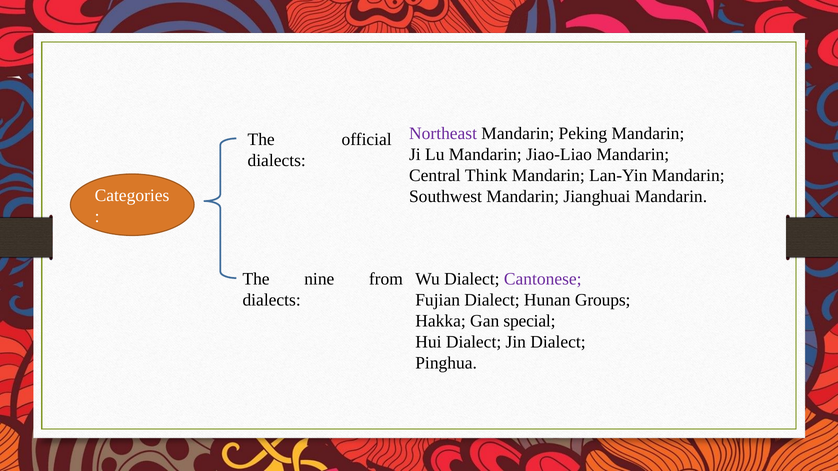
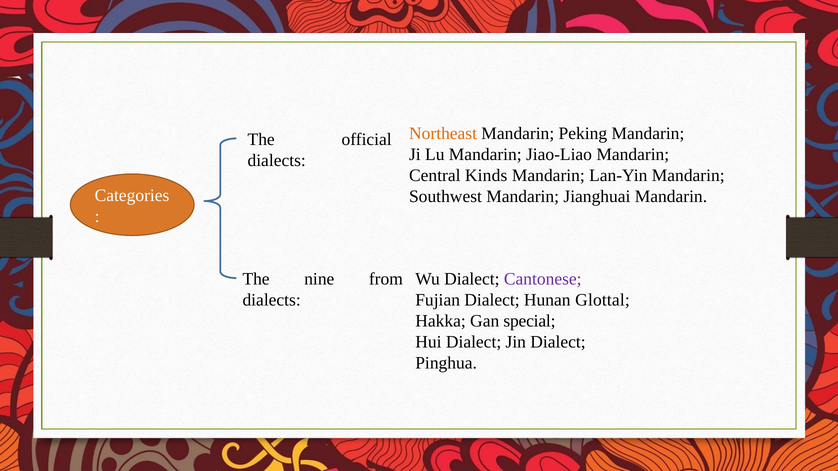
Northeast colour: purple -> orange (443, 134)
Think: Think -> Kinds (486, 176)
Groups: Groups -> Glottal (603, 300)
